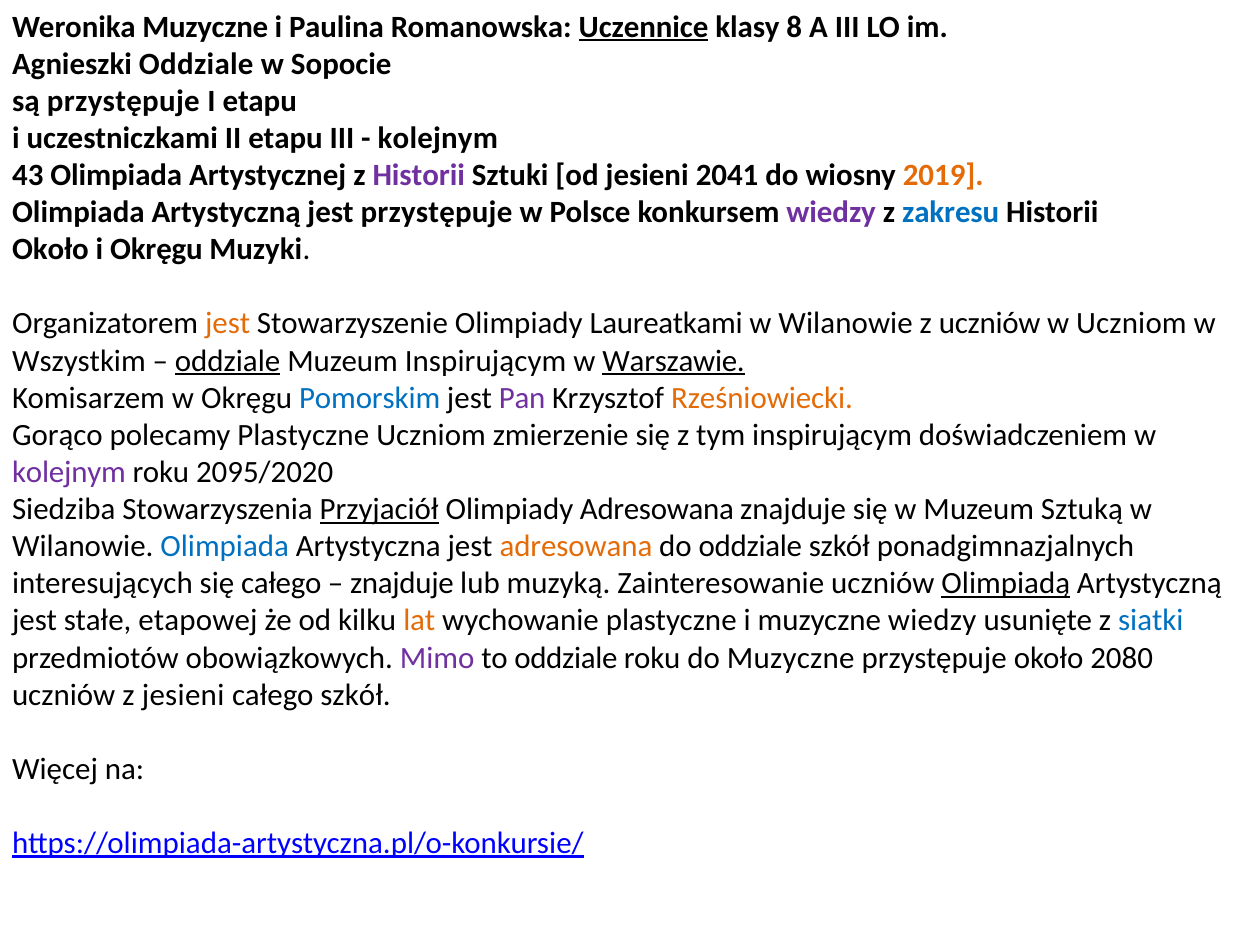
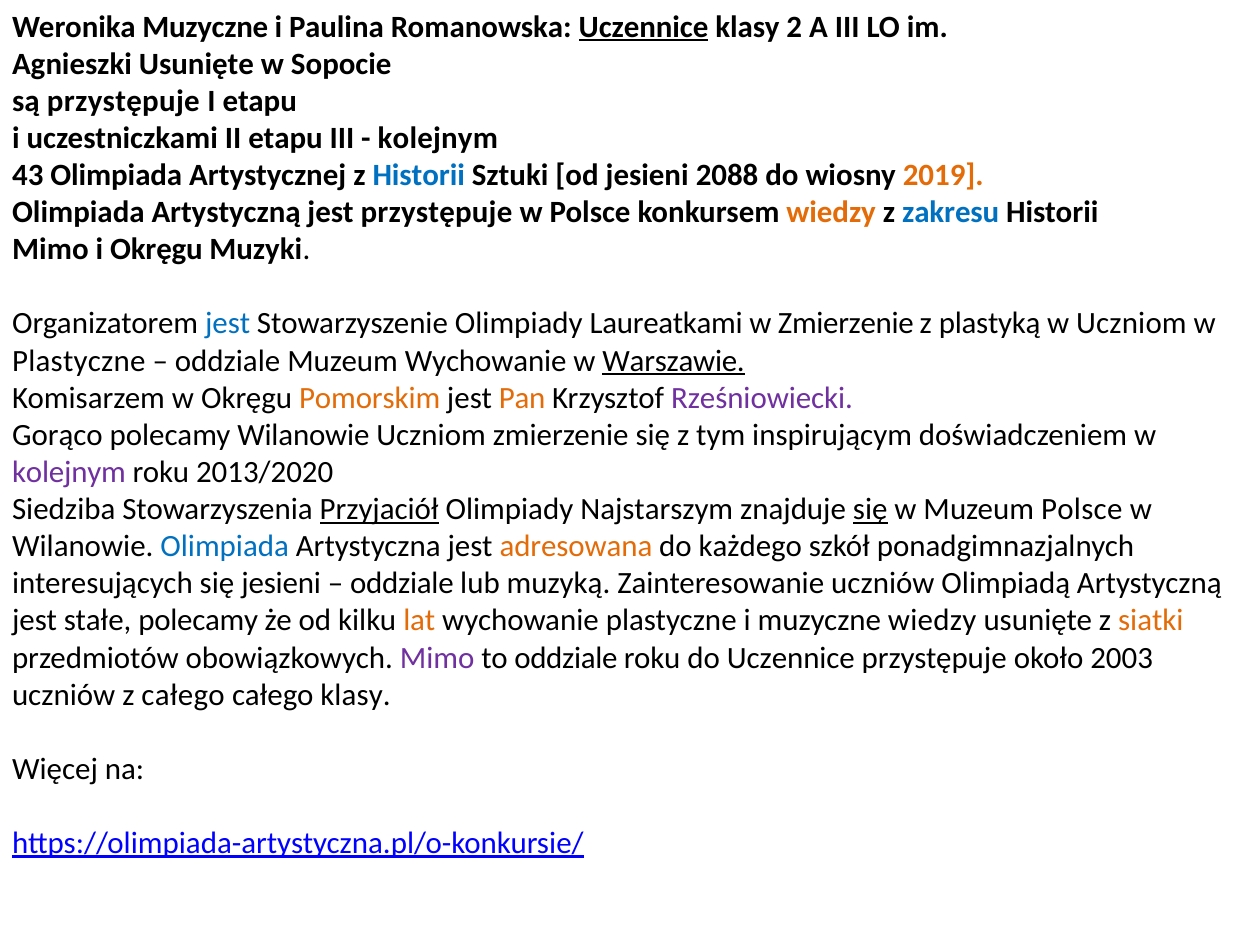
8: 8 -> 2 (794, 27)
Agnieszki Oddziale: Oddziale -> Usunięte (196, 64)
Historii colour: purple -> blue (419, 175)
2041: 2041 -> 2088 (727, 175)
wiedzy colour: purple -> orange (831, 213)
Około: Około -> Mimo (50, 250)
jest colour: orange -> blue (228, 324)
Wilanowie: Wilanowie -> Zmierzenie (846, 324)
z uczniów: uczniów -> plastyką (990, 324)
Wszystkim: Wszystkim -> Plastyczne (79, 361)
oddziale underline: present -> none (228, 361)
Muzeum Inspirującym: Inspirującym -> Wychowanie (486, 361)
Pomorskim colour: blue -> orange (370, 398)
Pan colour: purple -> orange (522, 398)
Rześniowiecki colour: orange -> purple (762, 398)
polecamy Plastyczne: Plastyczne -> Wilanowie (303, 435)
2095/2020: 2095/2020 -> 2013/2020 (265, 473)
Olimpiady Adresowana: Adresowana -> Najstarszym (657, 510)
się underline: none -> present (870, 510)
Muzeum Sztuką: Sztuką -> Polsce (1082, 510)
do oddziale: oddziale -> każdego (750, 547)
się całego: całego -> jesieni (281, 584)
znajduje: znajduje -> oddziale (402, 584)
Olimpiadą underline: present -> none (1006, 584)
stałe etapowej: etapowej -> polecamy (198, 621)
siatki colour: blue -> orange (1151, 621)
do Muzyczne: Muzyczne -> Uczennice (791, 658)
2080: 2080 -> 2003 (1122, 658)
z jesieni: jesieni -> całego (183, 695)
całego szkół: szkół -> klasy (356, 695)
